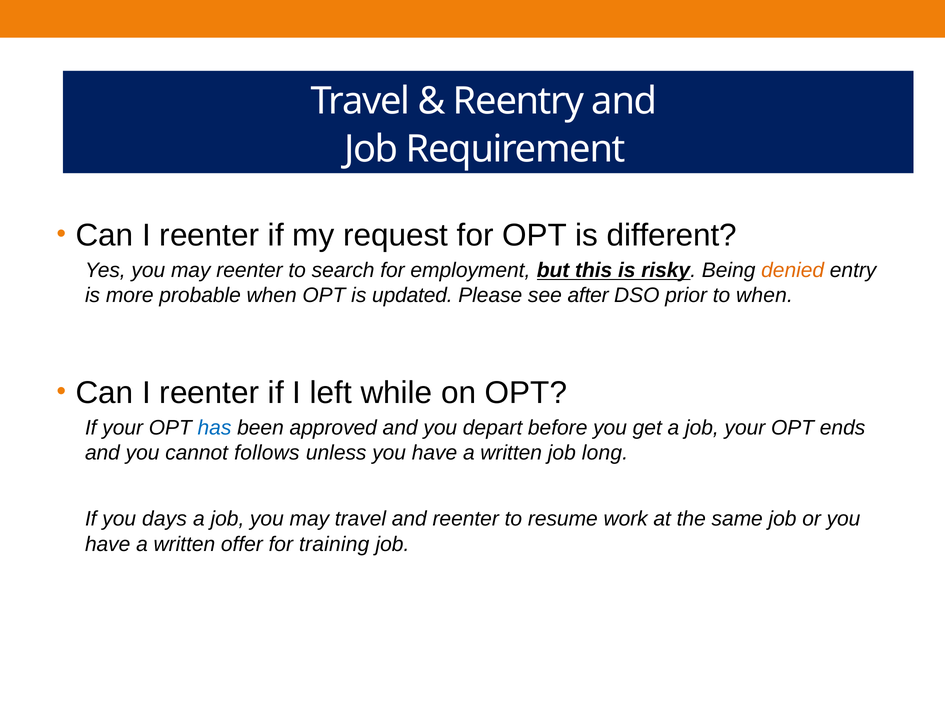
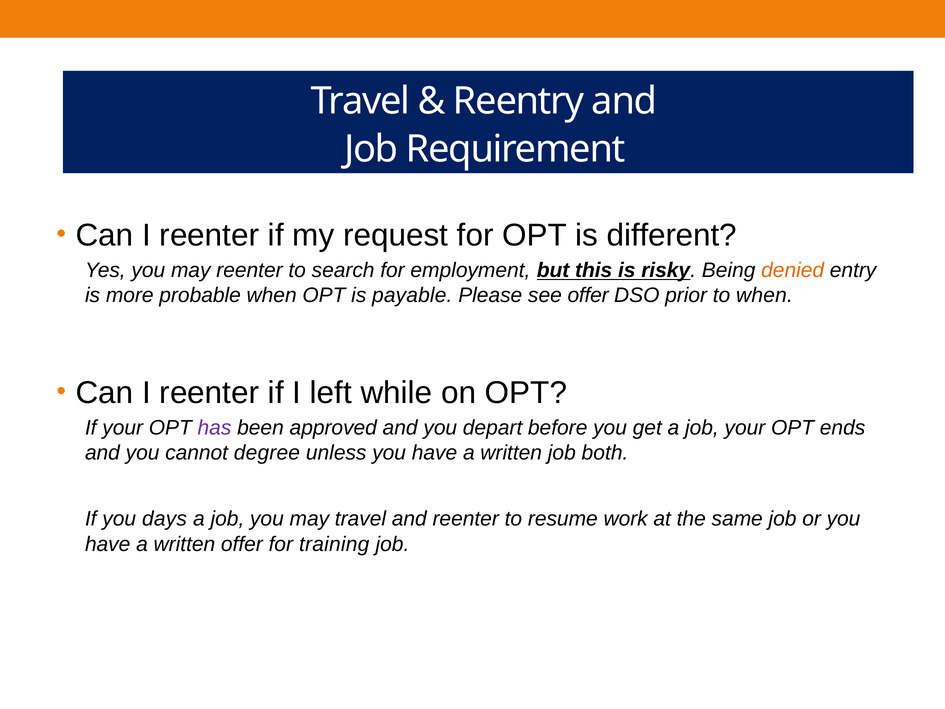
updated: updated -> payable (412, 295)
see after: after -> offer (588, 295)
has colour: blue -> purple (214, 428)
follows: follows -> degree (267, 453)
long: long -> both (605, 453)
